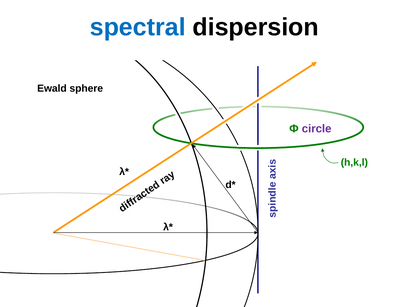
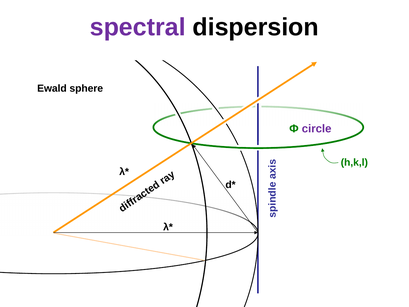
spectral colour: blue -> purple (138, 27)
